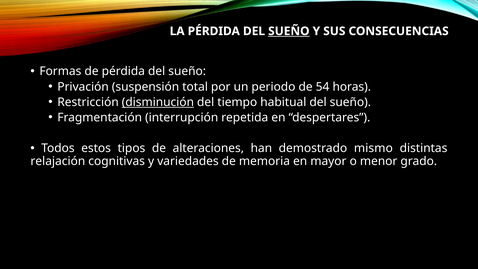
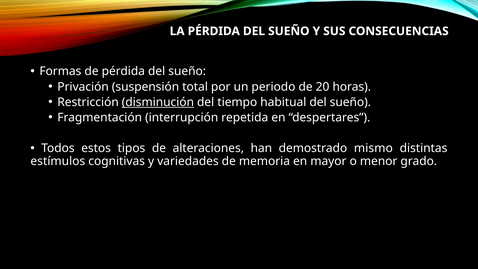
SUEÑO underline: present -> none (289, 31)
54: 54 -> 20 (323, 87)
relajación: relajación -> estímulos (58, 161)
